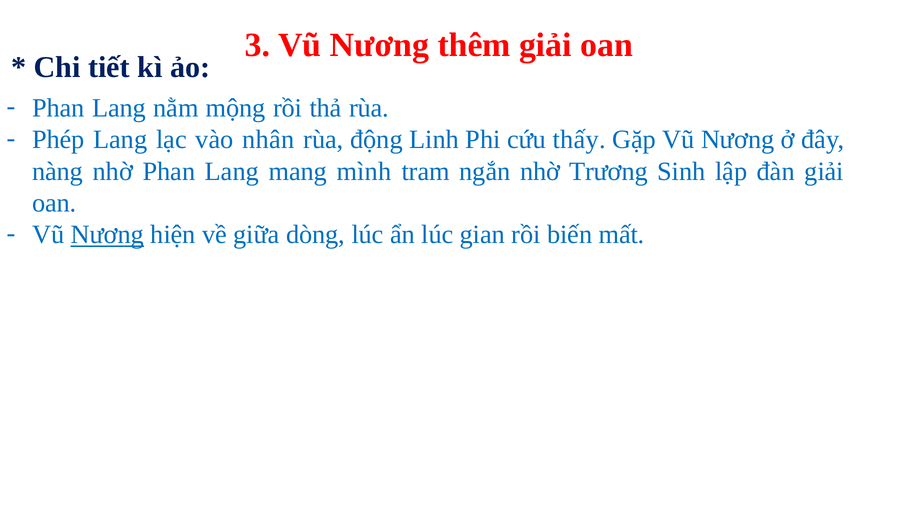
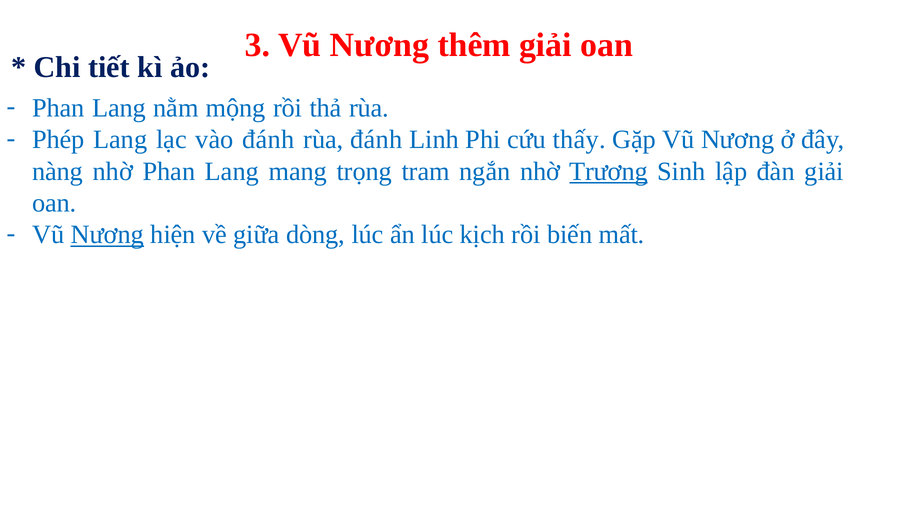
vào nhân: nhân -> đánh (268, 139)
rùa động: động -> đánh (376, 139)
mình: mình -> trọng (364, 171)
Trương underline: none -> present (609, 171)
gian: gian -> kịch (482, 234)
